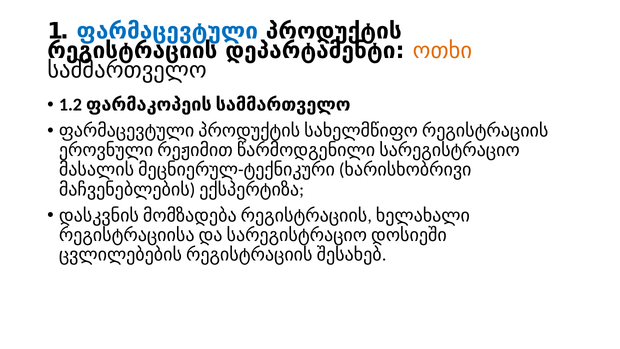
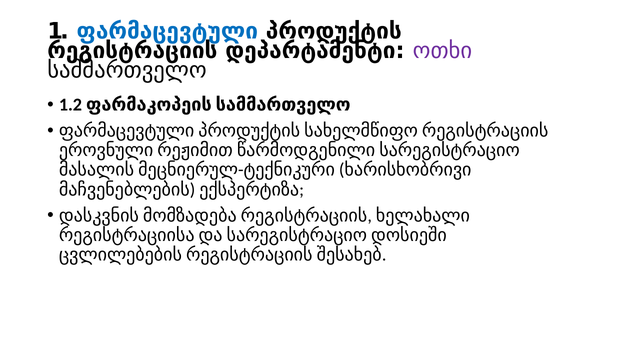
ოთხი colour: orange -> purple (442, 51)
